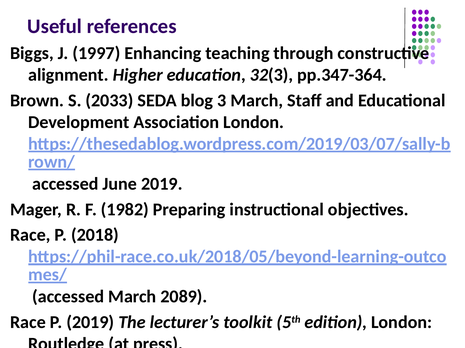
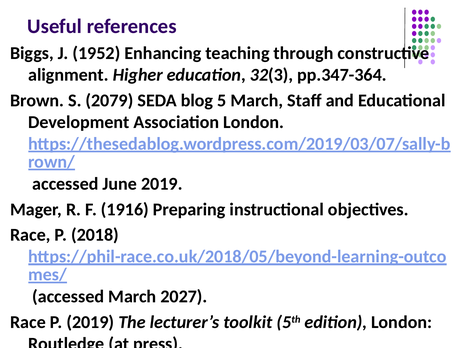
1997: 1997 -> 1952 (96, 53)
2033: 2033 -> 2079 (109, 101)
3: 3 -> 5 (222, 101)
1982: 1982 -> 1916 (125, 210)
2089: 2089 -> 2027 (184, 297)
